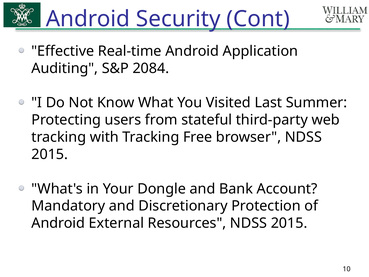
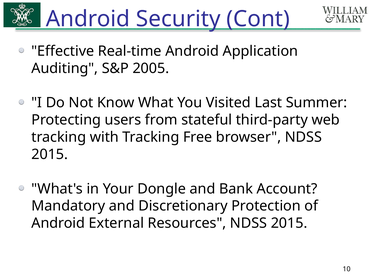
2084: 2084 -> 2005 (151, 68)
